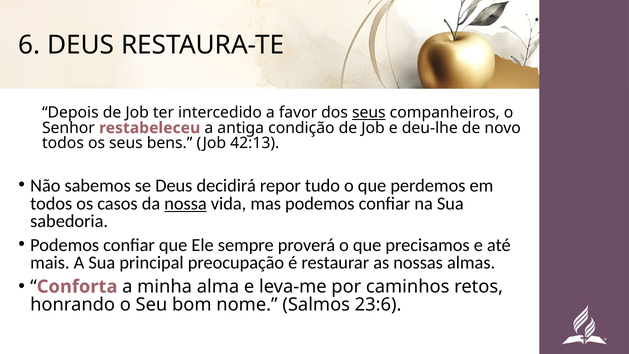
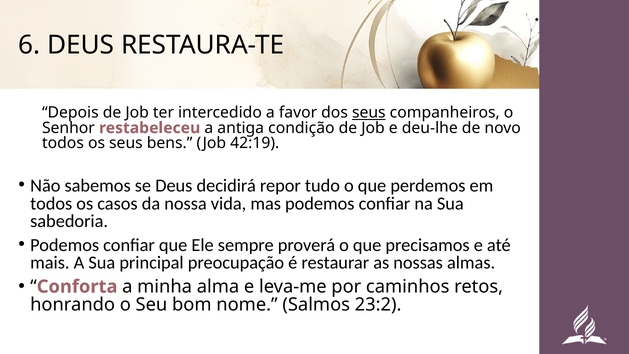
42:13: 42:13 -> 42:19 (255, 143)
nossa underline: present -> none (186, 203)
23:6: 23:6 -> 23:2 (378, 304)
